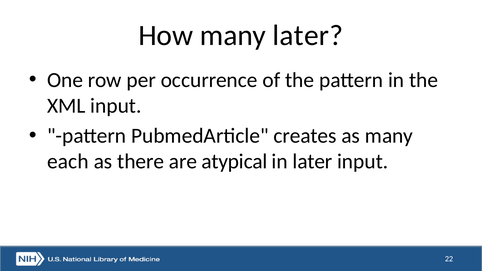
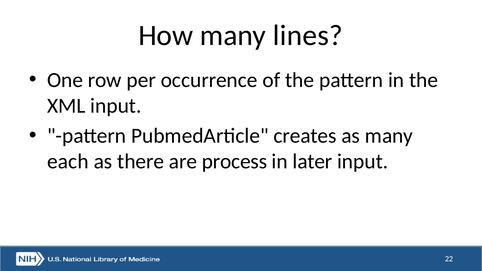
many later: later -> lines (308, 36)
atypical: atypical -> process (234, 162)
